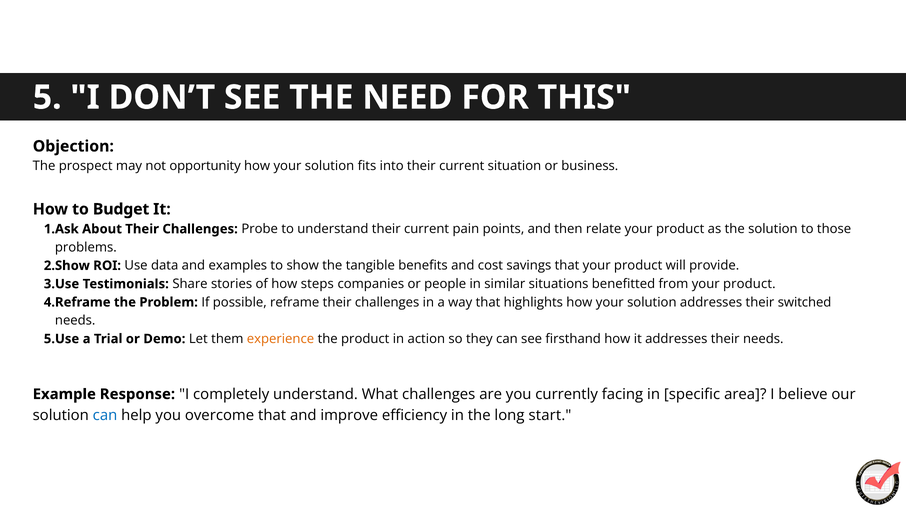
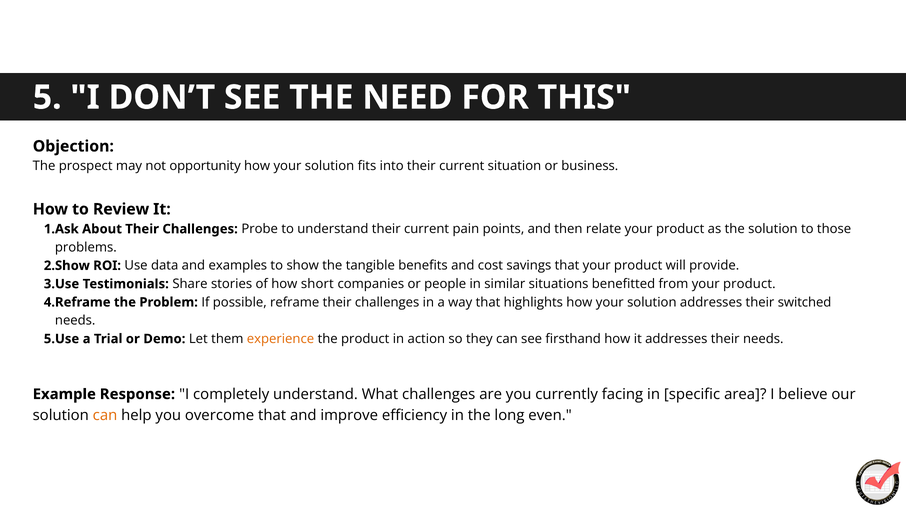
Budget: Budget -> Review (121, 209)
steps: steps -> short (317, 284)
can colour: blue -> orange (105, 415)
start: start -> even (550, 415)
